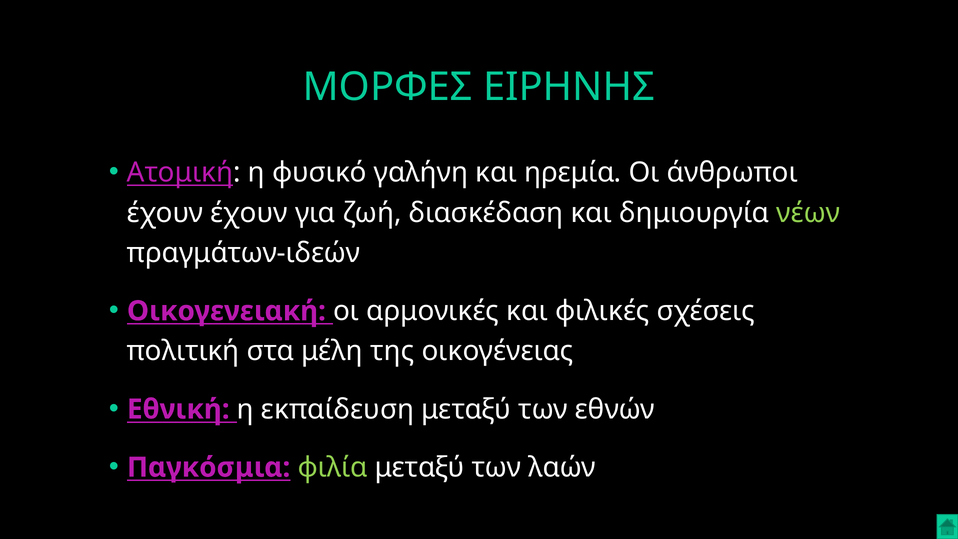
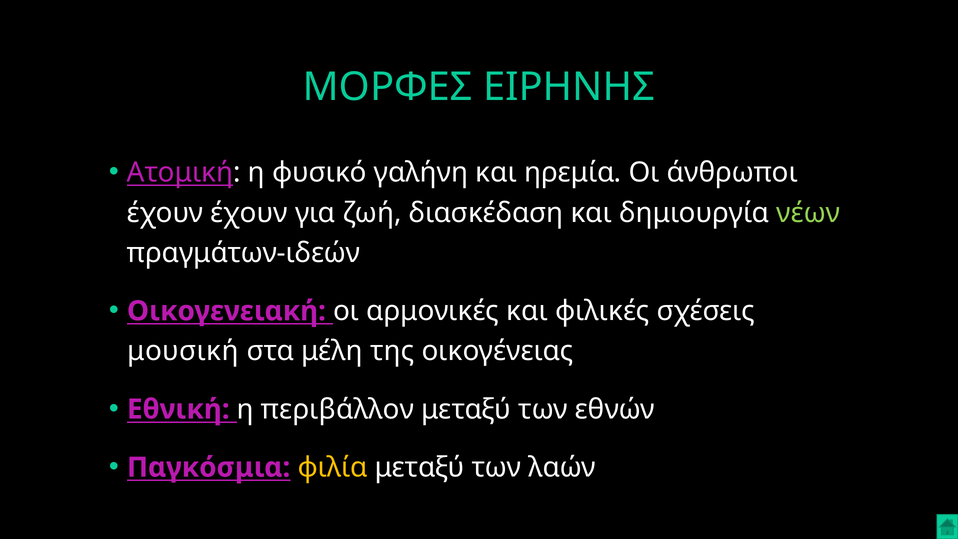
πολιτική: πολιτική -> μουσική (183, 351)
εκπαίδευση: εκπαίδευση -> περιβάλλον (338, 409)
φιλία colour: light green -> yellow (333, 467)
